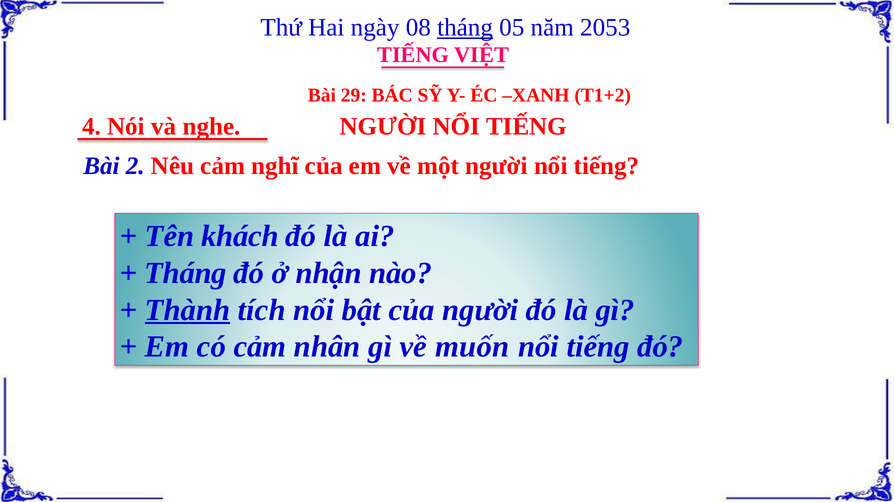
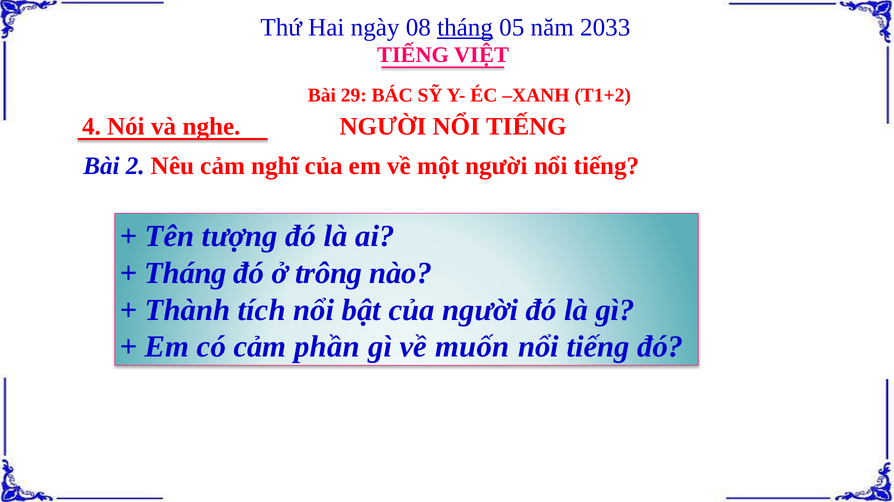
2053: 2053 -> 2033 (605, 27)
khách: khách -> tượng (240, 236)
nhận: nhận -> trông (329, 273)
Thành underline: present -> none (188, 310)
nhân: nhân -> phần (327, 347)
